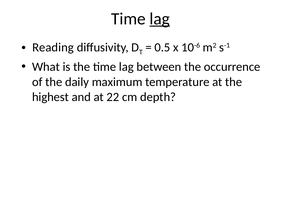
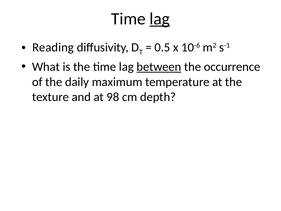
between underline: none -> present (159, 67)
highest: highest -> texture (50, 97)
22: 22 -> 98 (113, 97)
